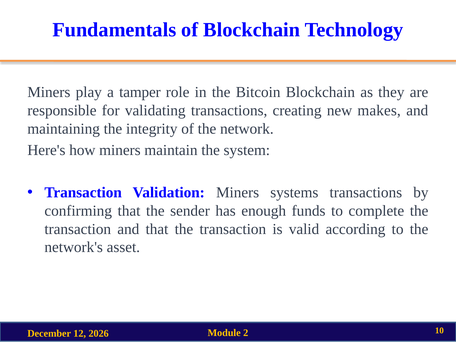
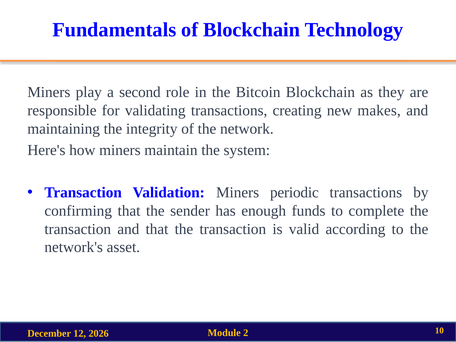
tamper: tamper -> second (140, 92)
systems: systems -> periodic (294, 193)
